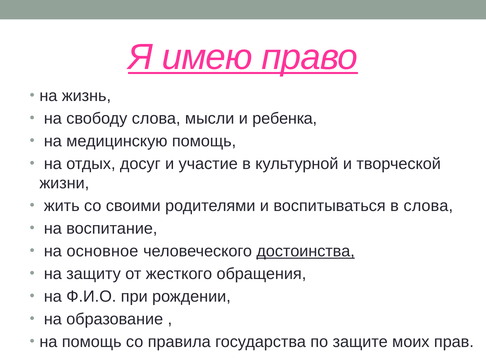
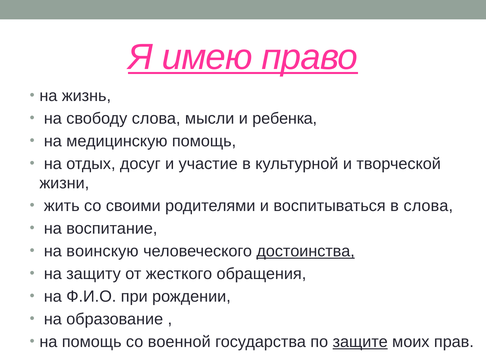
основное: основное -> воинскую (102, 252)
правила: правила -> военной (179, 342)
защите underline: none -> present (360, 342)
